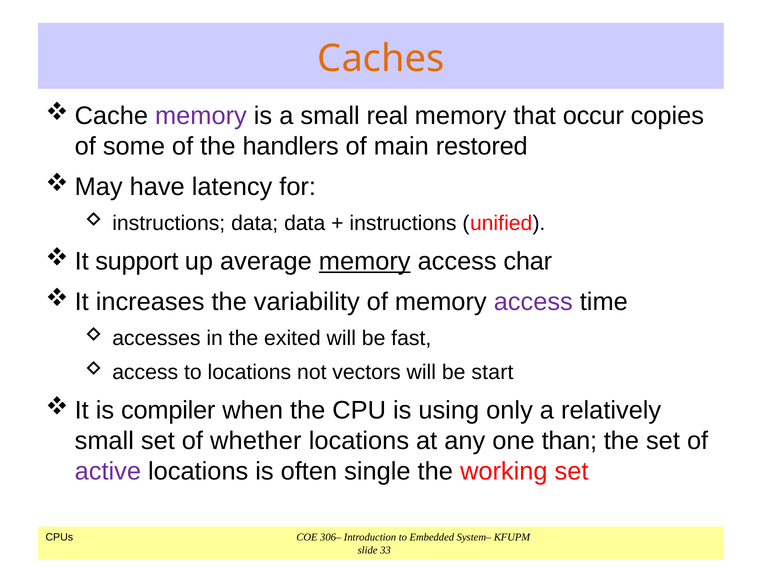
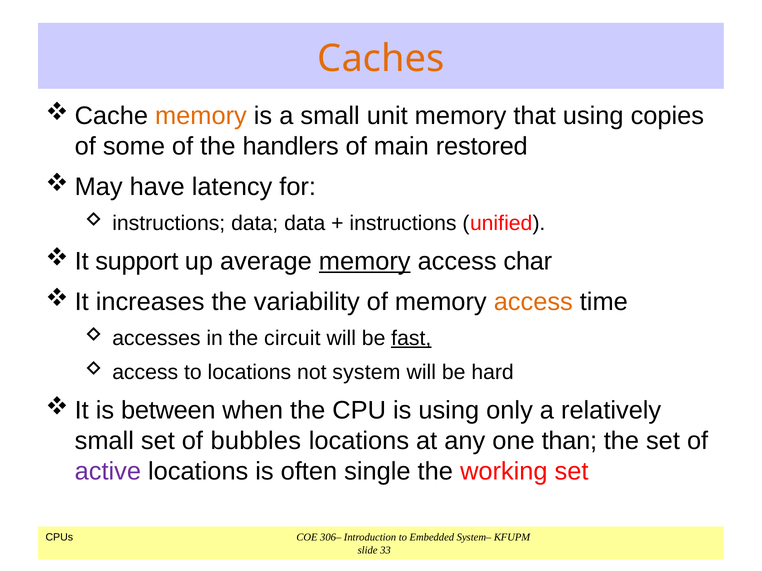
memory colour: purple -> orange (201, 116)
real: real -> unit (387, 116)
that occur: occur -> using (593, 116)
access colour: purple -> orange (533, 302)
exited: exited -> circuit (292, 338)
fast underline: none -> present (411, 338)
vectors: vectors -> system (366, 372)
start: start -> hard (493, 372)
compiler: compiler -> between (168, 411)
whether: whether -> bubbles (256, 441)
